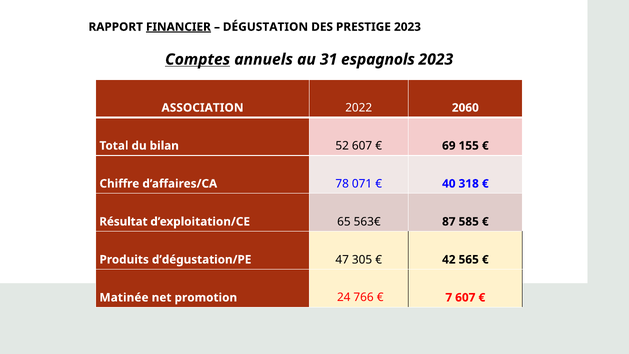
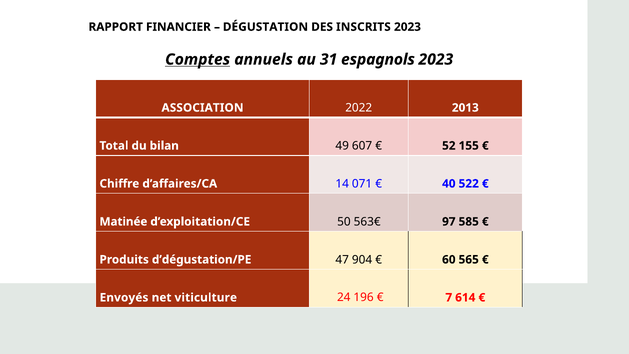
FINANCIER underline: present -> none (178, 27)
PRESTIGE: PRESTIGE -> INSCRITS (363, 27)
2060: 2060 -> 2013 (465, 108)
52: 52 -> 49 (342, 146)
69: 69 -> 52 (449, 146)
78: 78 -> 14 (342, 184)
318: 318 -> 522 (469, 184)
Résultat: Résultat -> Matinée (123, 222)
65: 65 -> 50 (344, 222)
87: 87 -> 97 (449, 222)
305: 305 -> 904 (362, 259)
42: 42 -> 60 (449, 259)
Matinée: Matinée -> Envoyés (124, 297)
promotion: promotion -> viticulture (206, 297)
766: 766 -> 196 (364, 297)
7 607: 607 -> 614 (465, 297)
